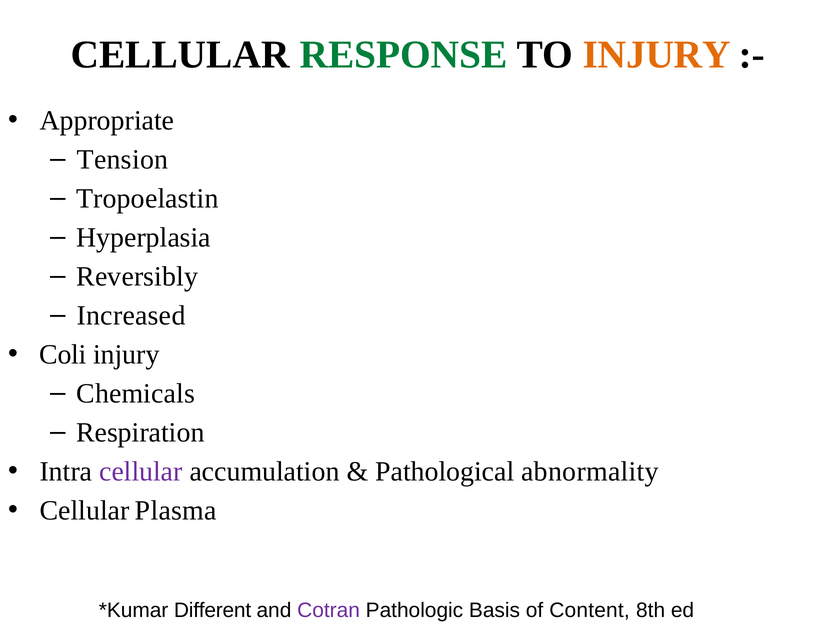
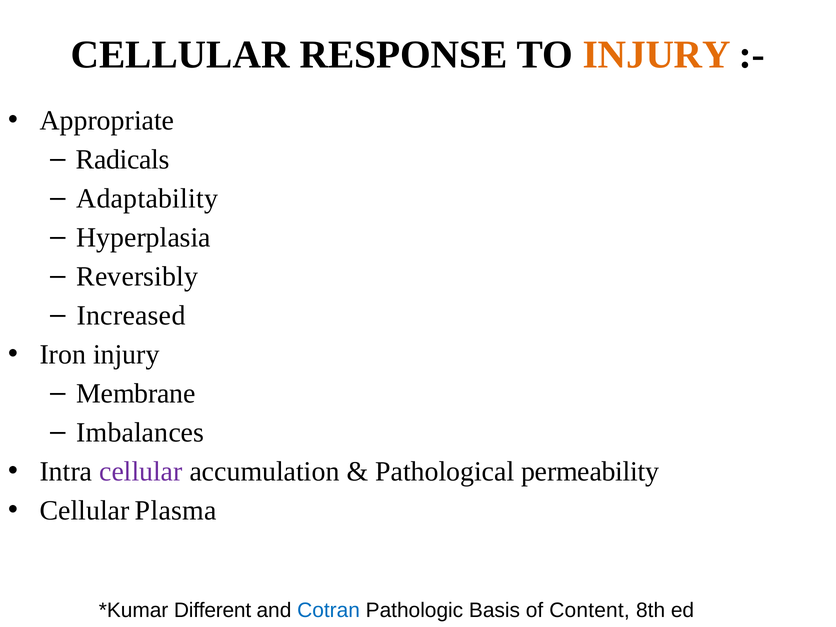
RESPONSE colour: green -> black (404, 55)
Tension: Tension -> Radicals (123, 159)
Tropoelastin: Tropoelastin -> Adaptability (147, 198)
Coli: Coli -> Iron (63, 354)
Chemicals: Chemicals -> Membrane (136, 393)
Respiration: Respiration -> Imbalances (140, 432)
abnormality: abnormality -> permeability (590, 471)
Cotran colour: purple -> blue (329, 610)
